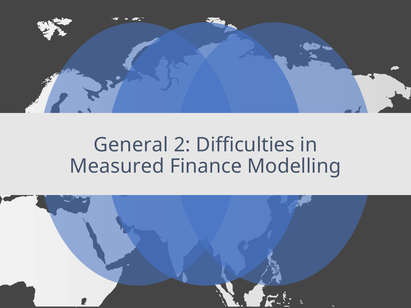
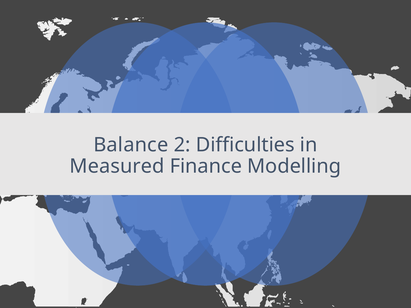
General: General -> Balance (131, 145)
